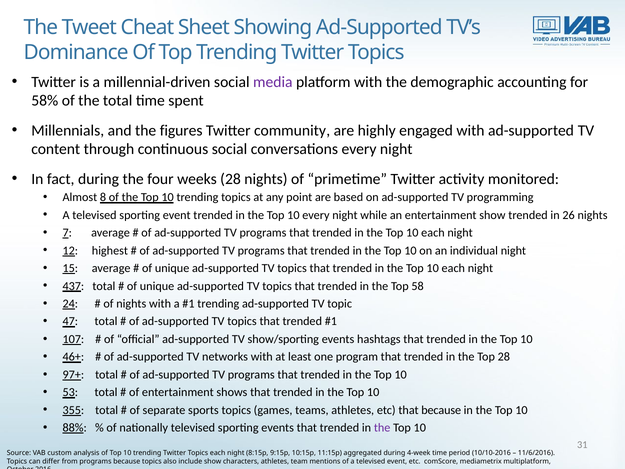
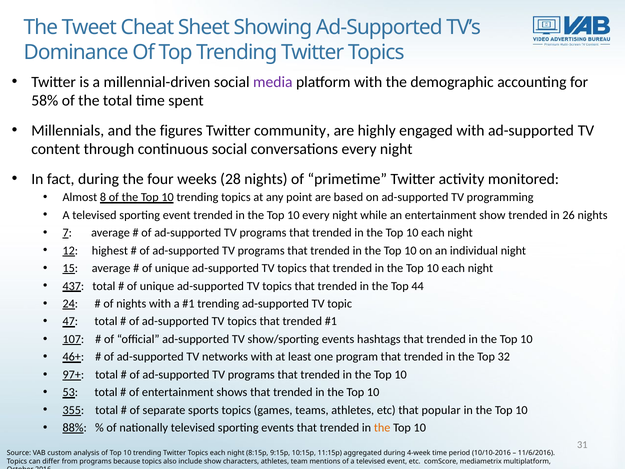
58: 58 -> 44 (418, 286)
Top 28: 28 -> 32 (504, 357)
that because: because -> popular (441, 410)
the colour: purple -> orange (382, 428)
